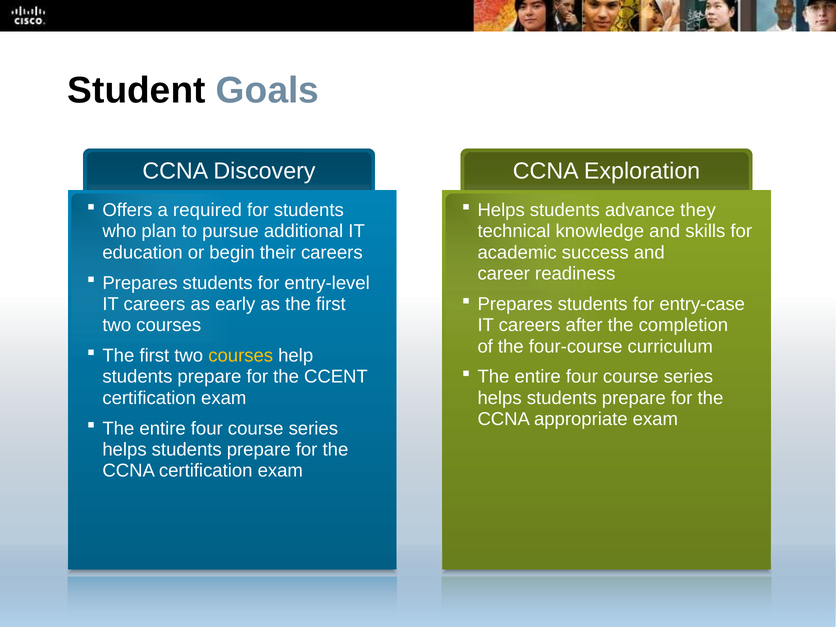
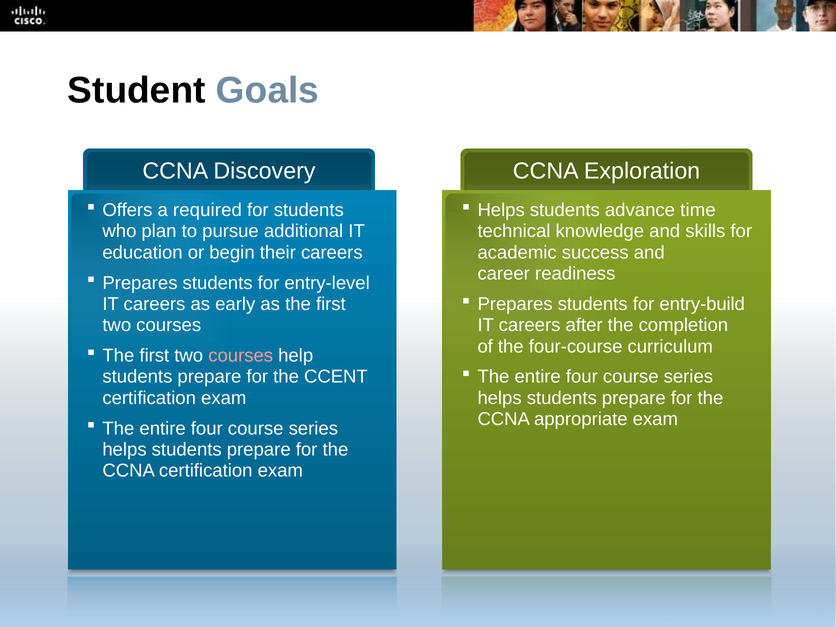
they: they -> time (698, 210)
entry-case: entry-case -> entry-build (702, 304)
courses colour: yellow -> pink (241, 356)
